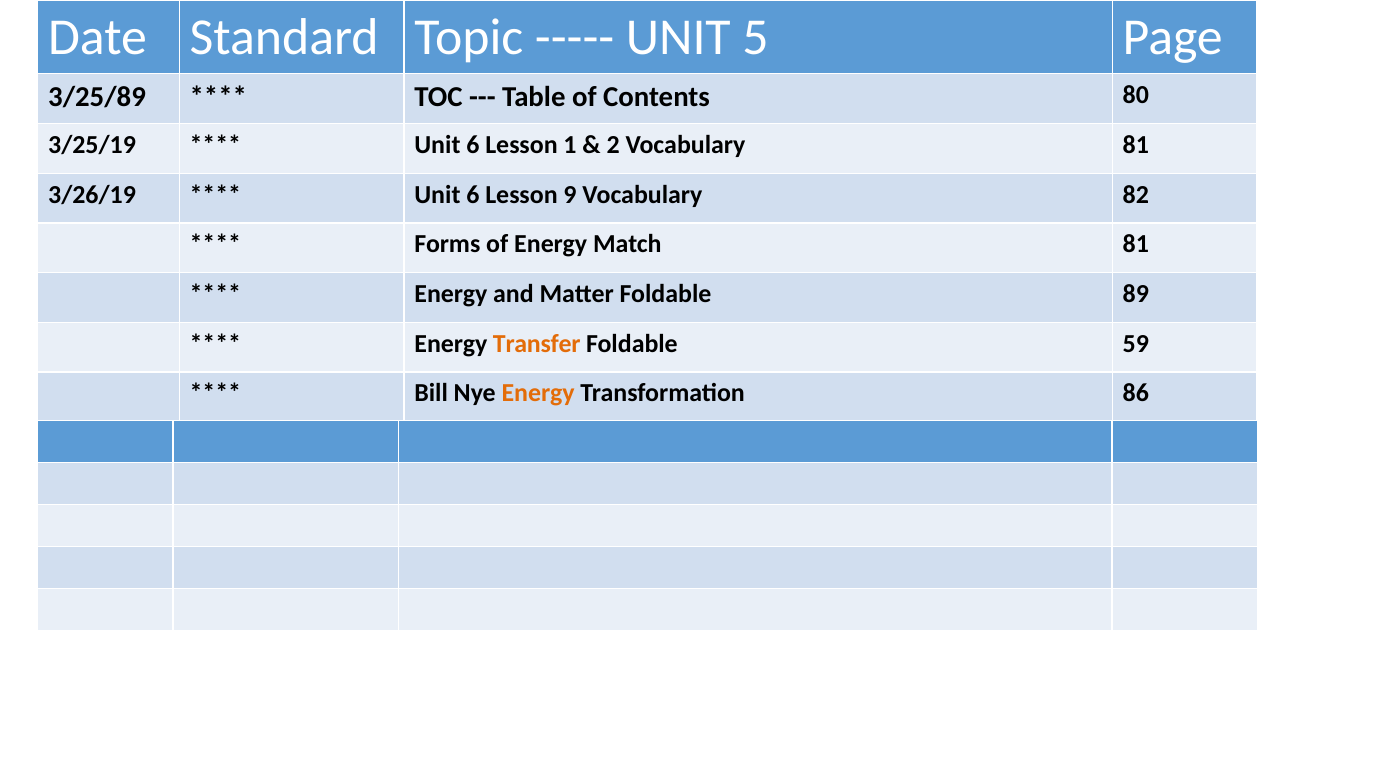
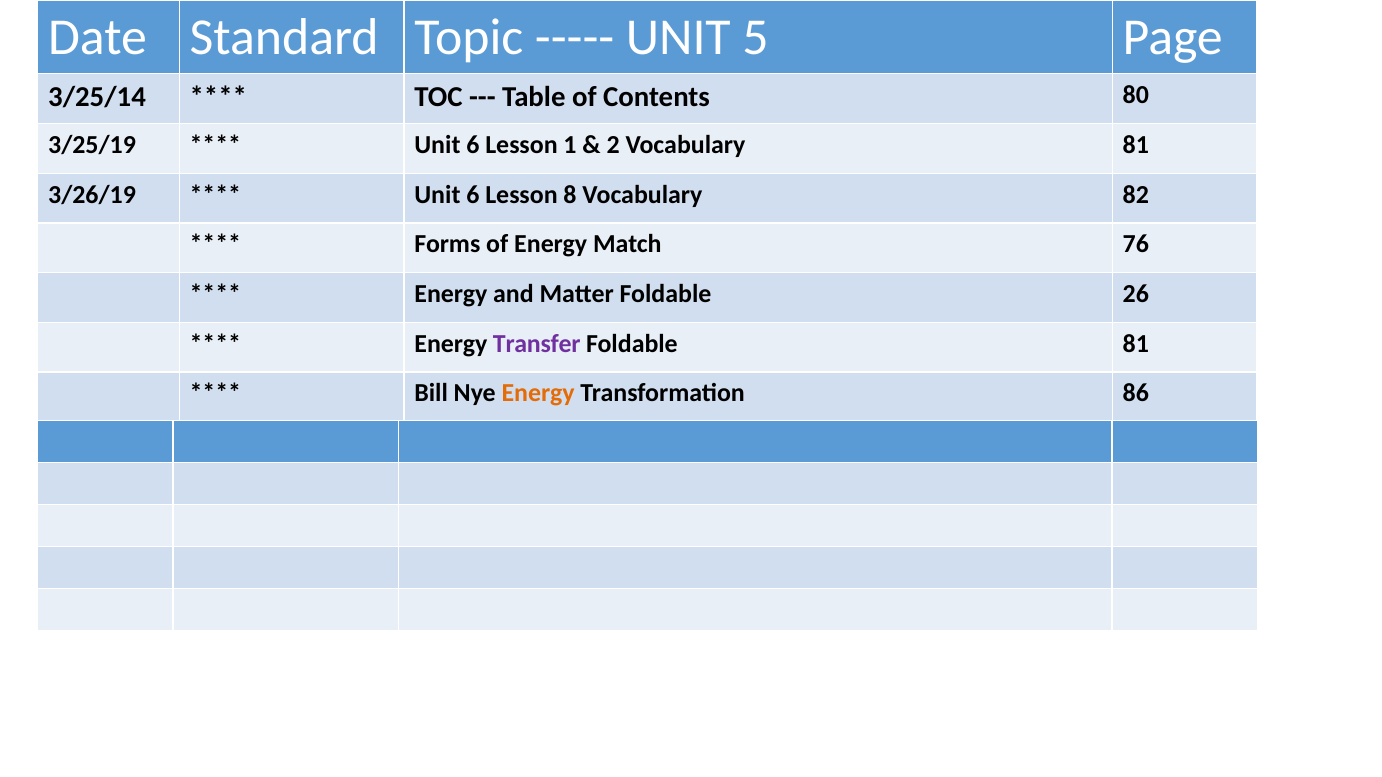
3/25/89: 3/25/89 -> 3/25/14 (97, 97)
9: 9 -> 8 (570, 195)
Match 81: 81 -> 76 (1136, 244)
89: 89 -> 26 (1136, 294)
Transfer colour: orange -> purple (537, 344)
Foldable 59: 59 -> 81 (1136, 344)
